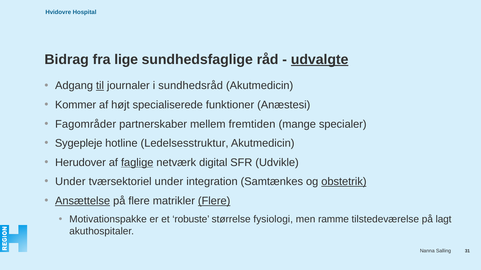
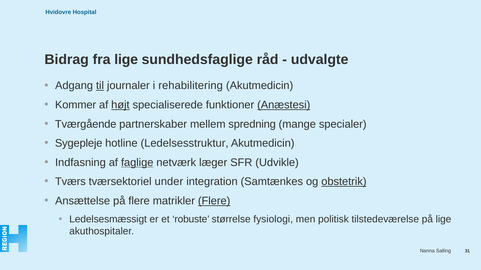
udvalgte underline: present -> none (320, 60)
sundhedsråd: sundhedsråd -> rehabilitering (191, 86)
højt underline: none -> present (120, 105)
Anæstesi underline: none -> present (284, 105)
Fagområder: Fagområder -> Tværgående (86, 124)
fremtiden: fremtiden -> spredning (252, 124)
Herudover: Herudover -> Indfasning (80, 163)
digital: digital -> læger (213, 163)
Under: Under -> Tværs (70, 182)
Ansættelse underline: present -> none (83, 201)
Motivationspakke: Motivationspakke -> Ledelsesmæssigt (108, 220)
ramme: ramme -> politisk (333, 220)
på lagt: lagt -> lige (444, 220)
